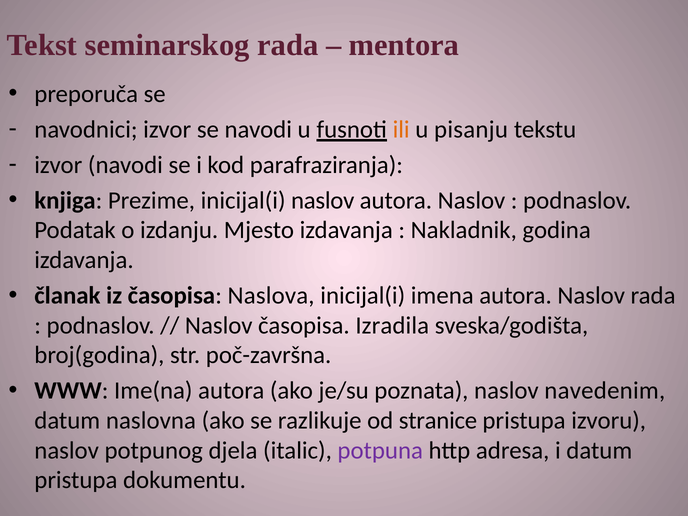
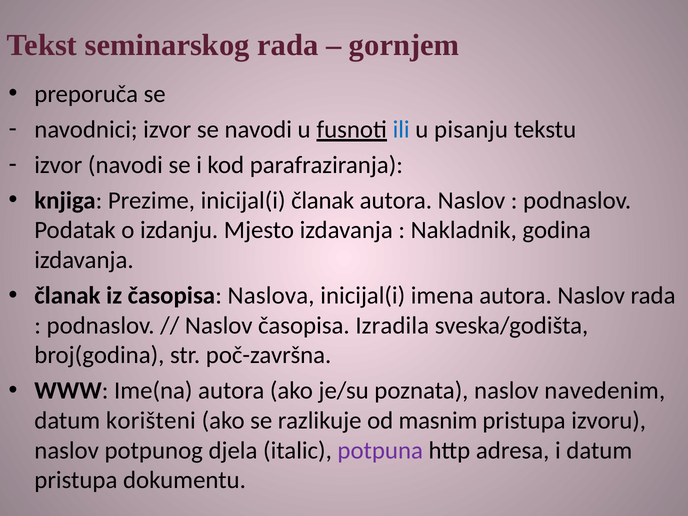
mentora: mentora -> gornjem (404, 45)
ili colour: orange -> blue (401, 129)
inicijal(i naslov: naslov -> članak (323, 200)
naslovna: naslovna -> korišteni (151, 421)
stranice: stranice -> masnim (438, 421)
